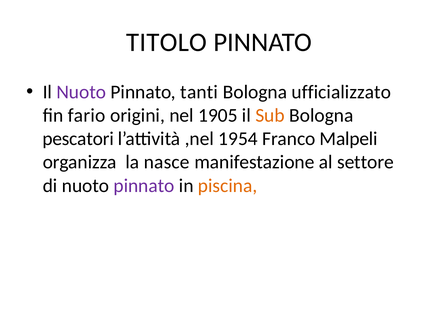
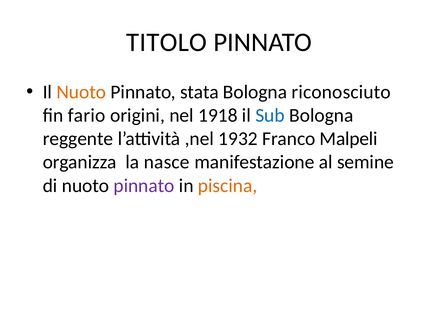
Nuoto colour: purple -> orange (81, 92)
tanti: tanti -> stata (199, 92)
ufficializzato: ufficializzato -> riconosciuto (341, 92)
1905: 1905 -> 1918 (218, 115)
Sub colour: orange -> blue (270, 115)
pescatori: pescatori -> reggente (78, 139)
1954: 1954 -> 1932 (238, 139)
settore: settore -> semine (365, 162)
